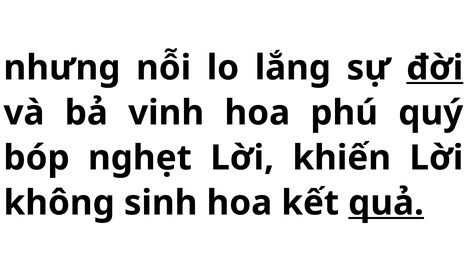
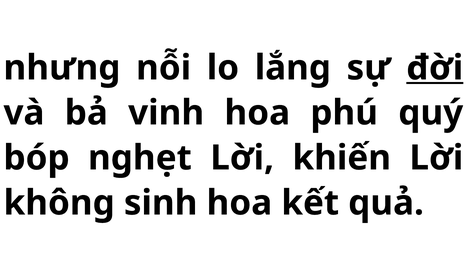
quả underline: present -> none (386, 203)
